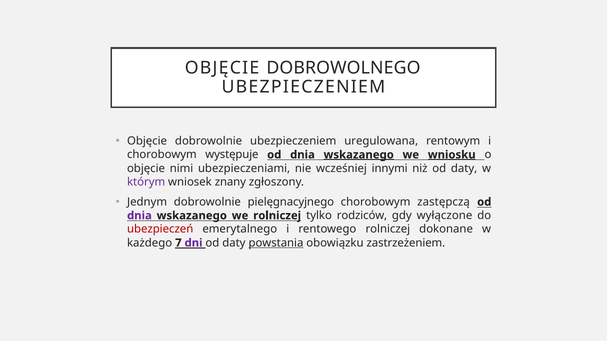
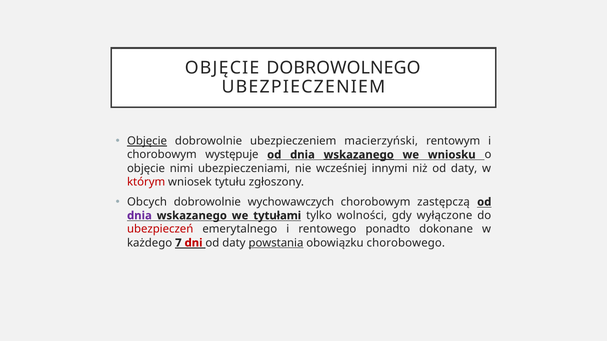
Objęcie underline: none -> present (147, 141)
uregulowana: uregulowana -> macierzyński (381, 141)
wniosku underline: present -> none (452, 155)
którym colour: purple -> red (146, 182)
znany: znany -> tytułu (230, 182)
Jednym: Jednym -> Obcych (147, 202)
pielęgnacyjnego: pielęgnacyjnego -> wychowawczych (291, 202)
we rolniczej: rolniczej -> tytułami (277, 216)
rodziców: rodziców -> wolności (362, 216)
rentowego rolniczej: rolniczej -> ponadto (388, 230)
dni colour: purple -> red (194, 243)
zastrzeżeniem: zastrzeżeniem -> chorobowego (406, 243)
